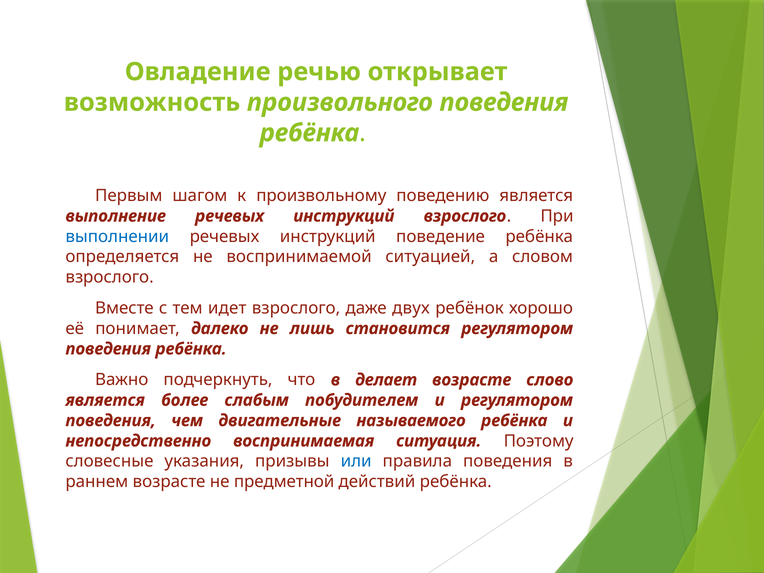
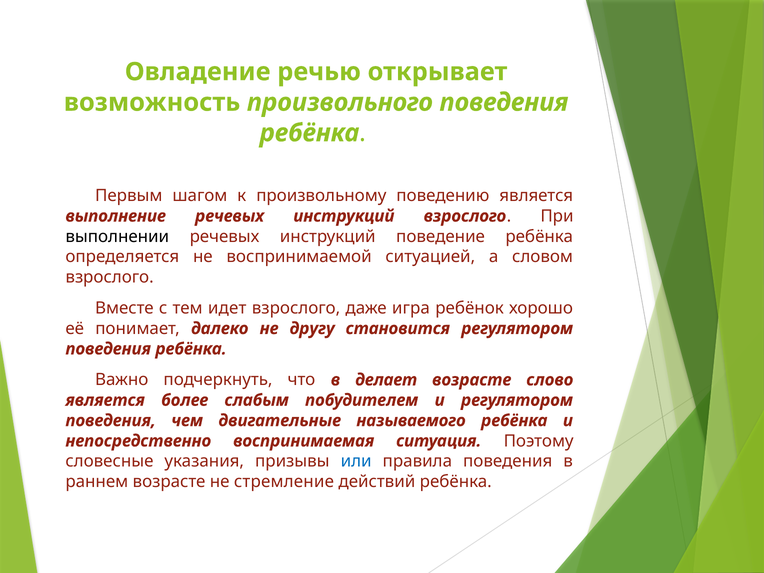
выполнении colour: blue -> black (117, 236)
двух: двух -> игра (411, 308)
лишь: лишь -> другу (312, 329)
предметной: предметной -> стремление (284, 482)
